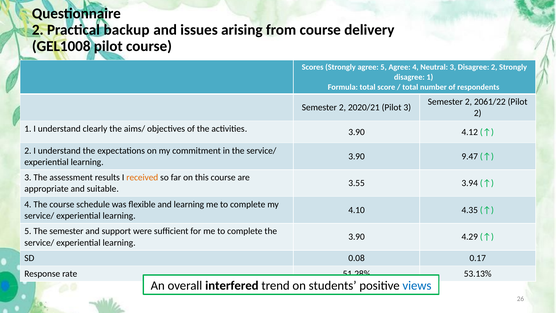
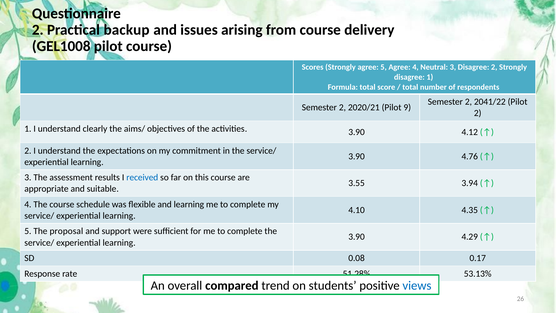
2061/22: 2061/22 -> 2041/22 (490, 102)
Pilot 3: 3 -> 9 (407, 107)
9.47: 9.47 -> 4.76 (470, 156)
received colour: orange -> blue (142, 177)
The semester: semester -> proposal (66, 231)
interfered: interfered -> compared (232, 285)
